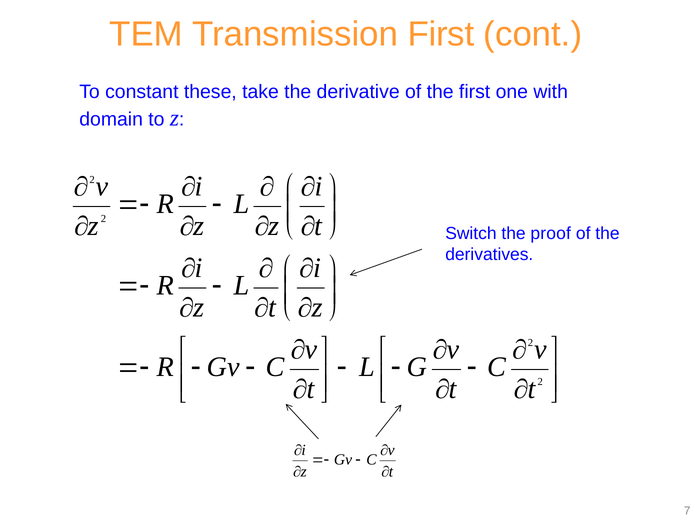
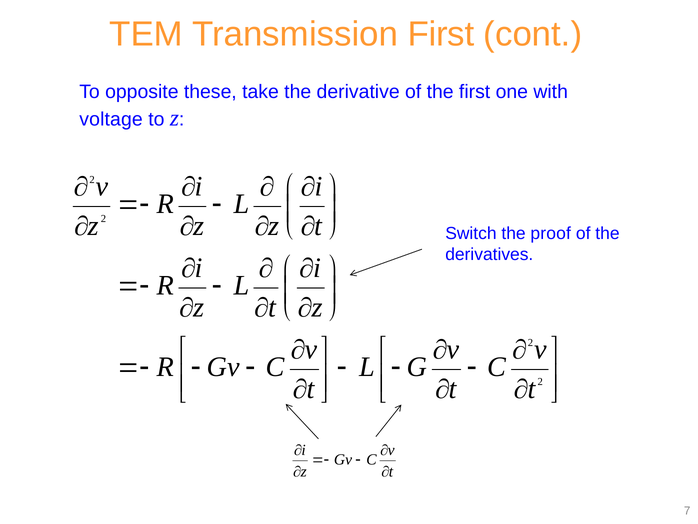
constant: constant -> opposite (142, 92)
domain: domain -> voltage (111, 119)
